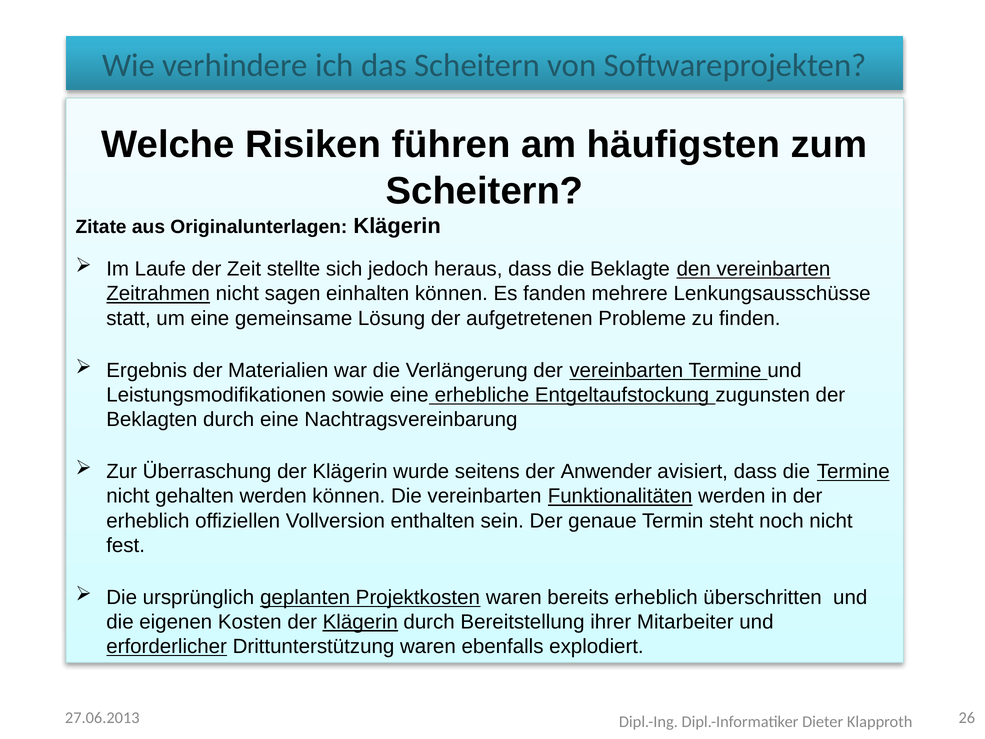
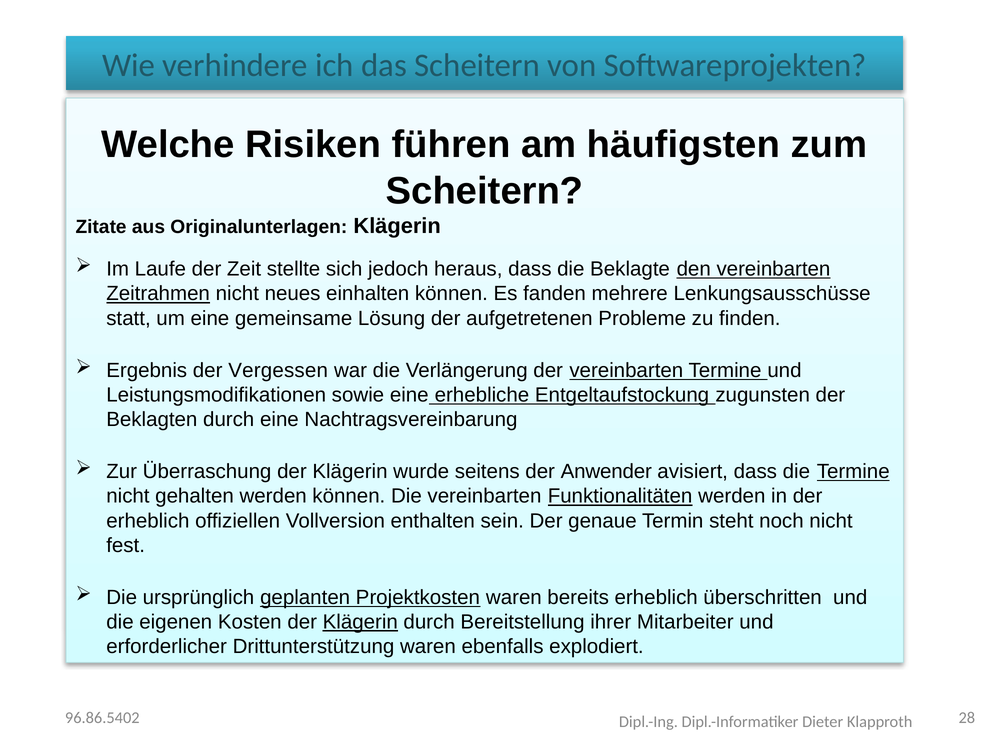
sagen: sagen -> neues (293, 294)
Materialien: Materialien -> Vergessen (278, 370)
erforderlicher underline: present -> none (167, 646)
27.06.2013: 27.06.2013 -> 96.86.5402 (102, 718)
26: 26 -> 28 (967, 718)
